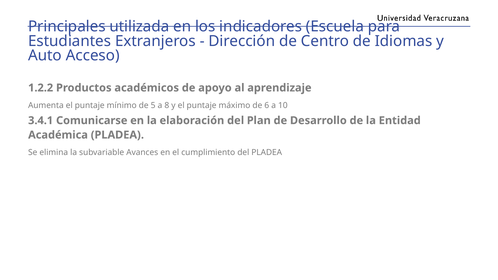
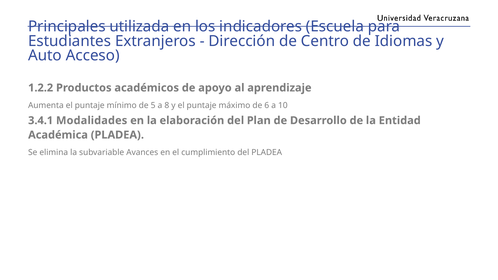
Comunicarse: Comunicarse -> Modalidades (92, 121)
